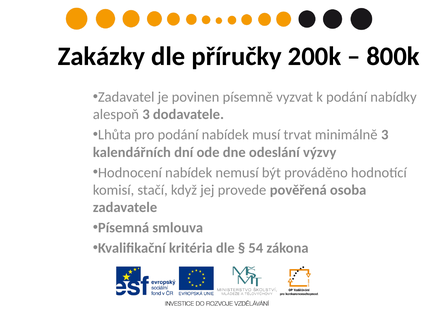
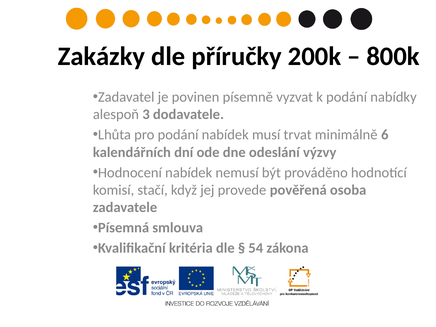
minimálně 3: 3 -> 6 (385, 135)
